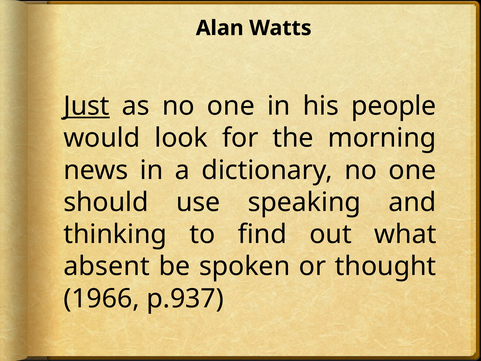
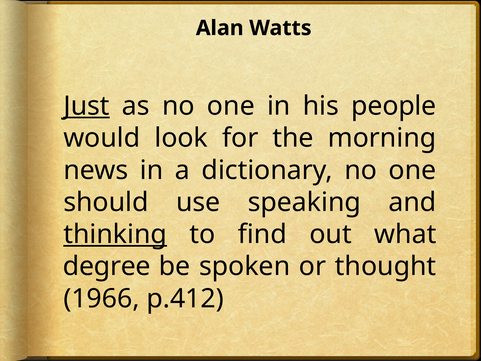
thinking underline: none -> present (115, 234)
absent: absent -> degree (107, 266)
p.937: p.937 -> p.412 (185, 298)
